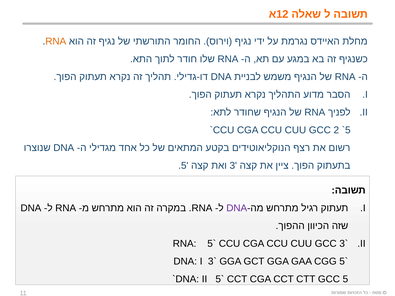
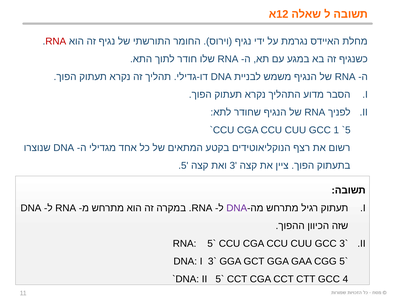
RNA colour: orange -> red (56, 41)
2: 2 -> 1 (336, 130)
GCC 5: 5 -> 4 (345, 279)
